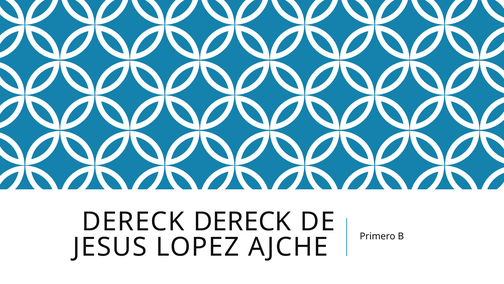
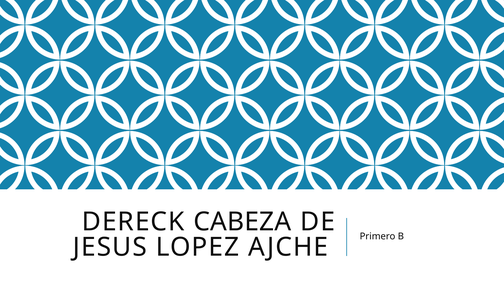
DERECK DERECK: DERECK -> CABEZA (242, 222)
